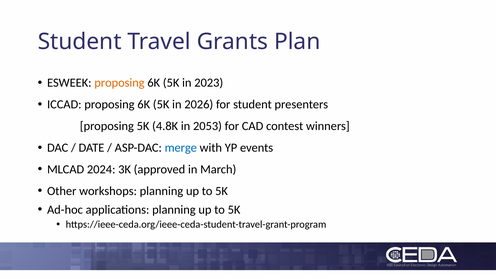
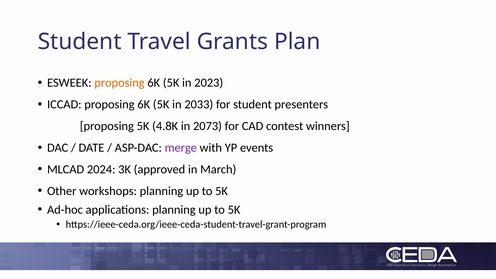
2026: 2026 -> 2033 (199, 104)
2053: 2053 -> 2073 (207, 126)
merge colour: blue -> purple (181, 148)
